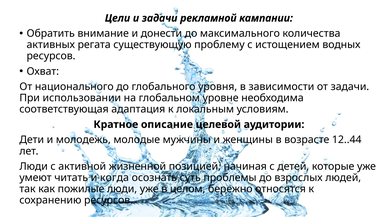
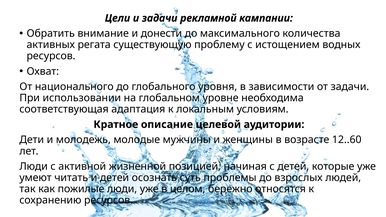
12..44: 12..44 -> 12..60 (347, 140)
и когда: когда -> детей (115, 178)
